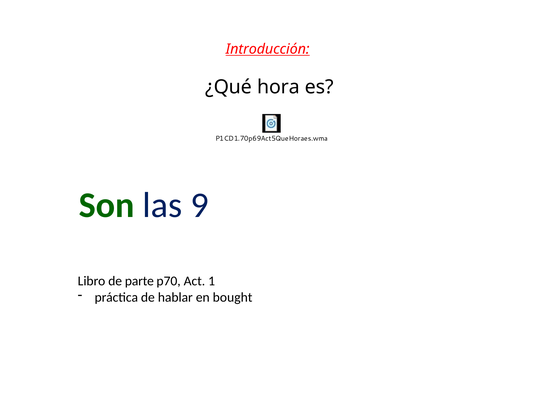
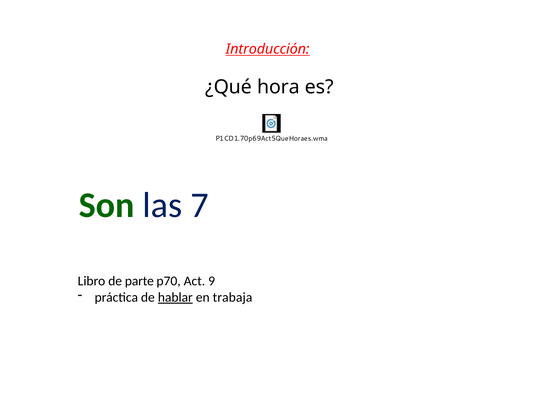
9: 9 -> 7 (199, 205)
1: 1 -> 9 (212, 281)
hablar underline: none -> present (175, 297)
bought: bought -> trabaja (233, 297)
